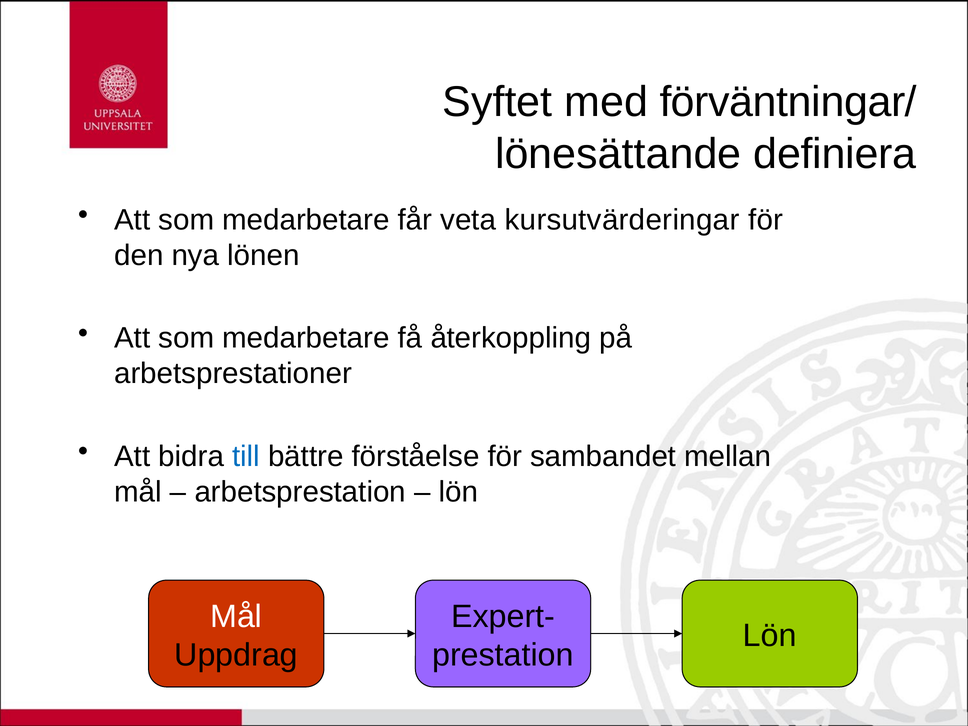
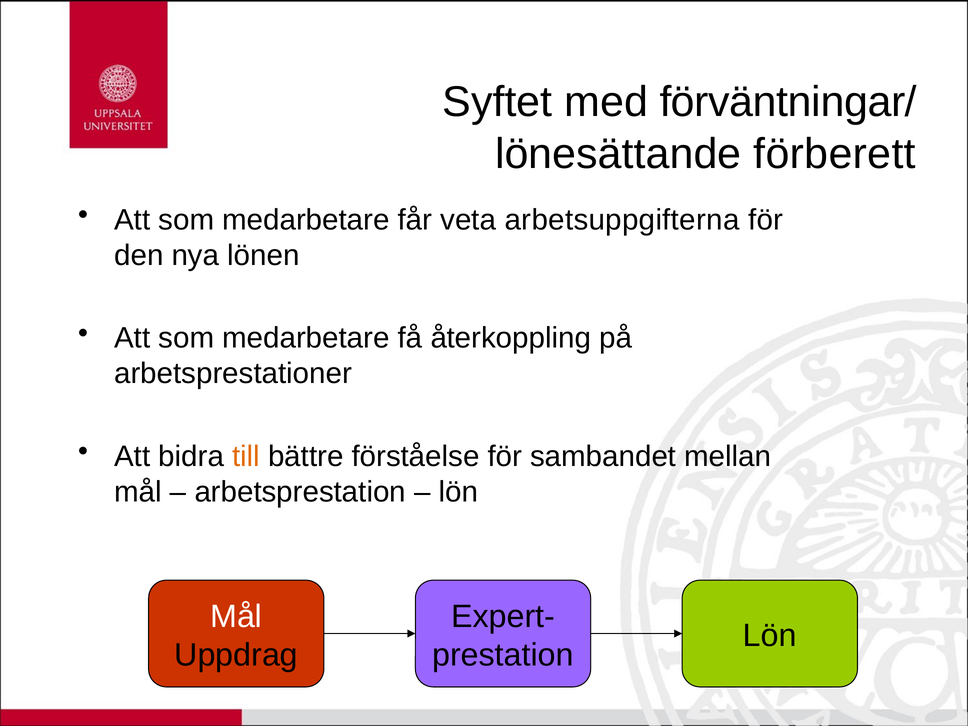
definiera: definiera -> förberett (835, 154)
kursutvärderingar: kursutvärderingar -> arbetsuppgifterna (622, 220)
till colour: blue -> orange (246, 456)
